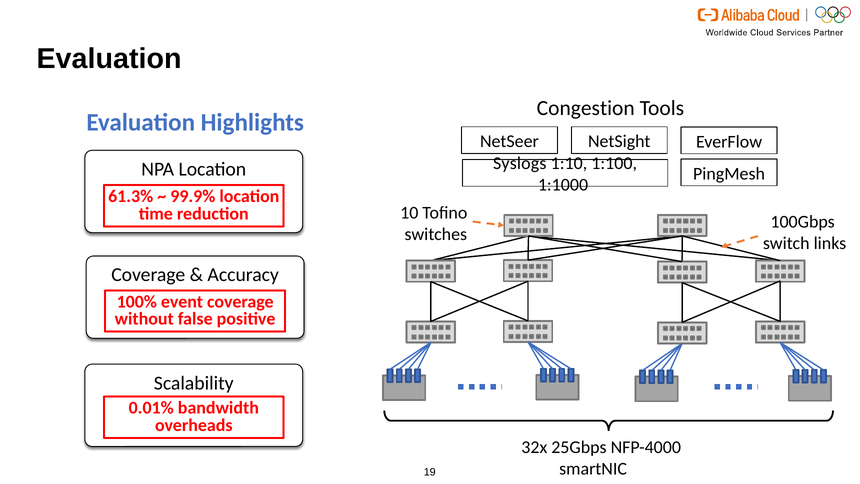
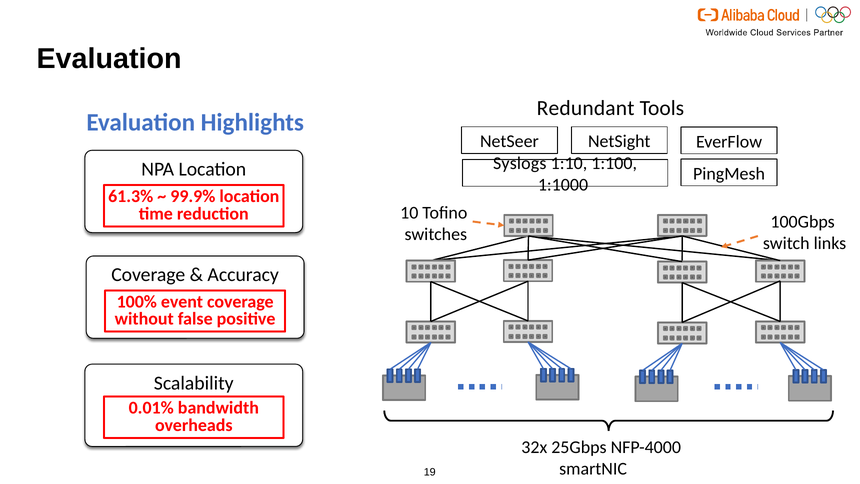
Congestion: Congestion -> Redundant (586, 108)
